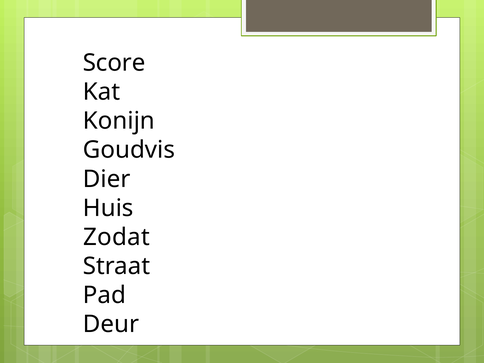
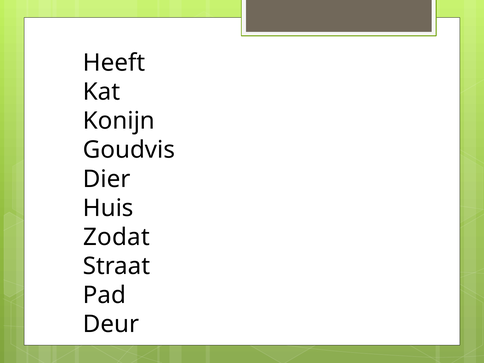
Score: Score -> Heeft (114, 63)
